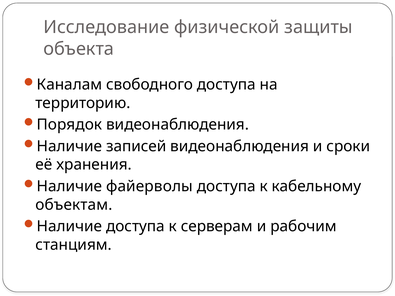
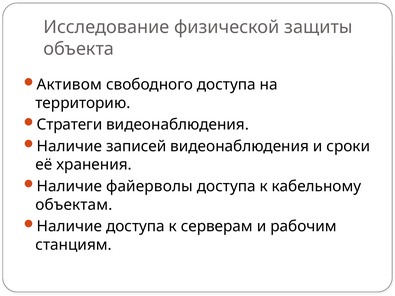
Каналам: Каналам -> Активом (69, 85)
Порядок: Порядок -> Стратеги (69, 125)
